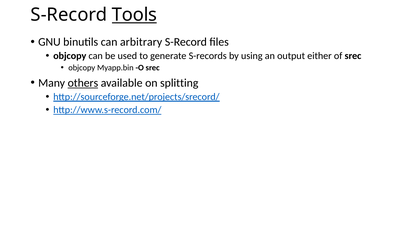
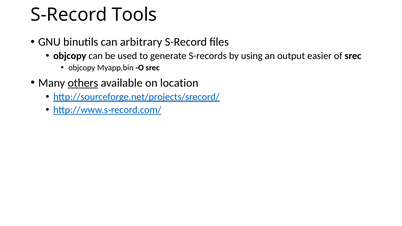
Tools underline: present -> none (134, 15)
either: either -> easier (320, 56)
splitting: splitting -> location (179, 83)
